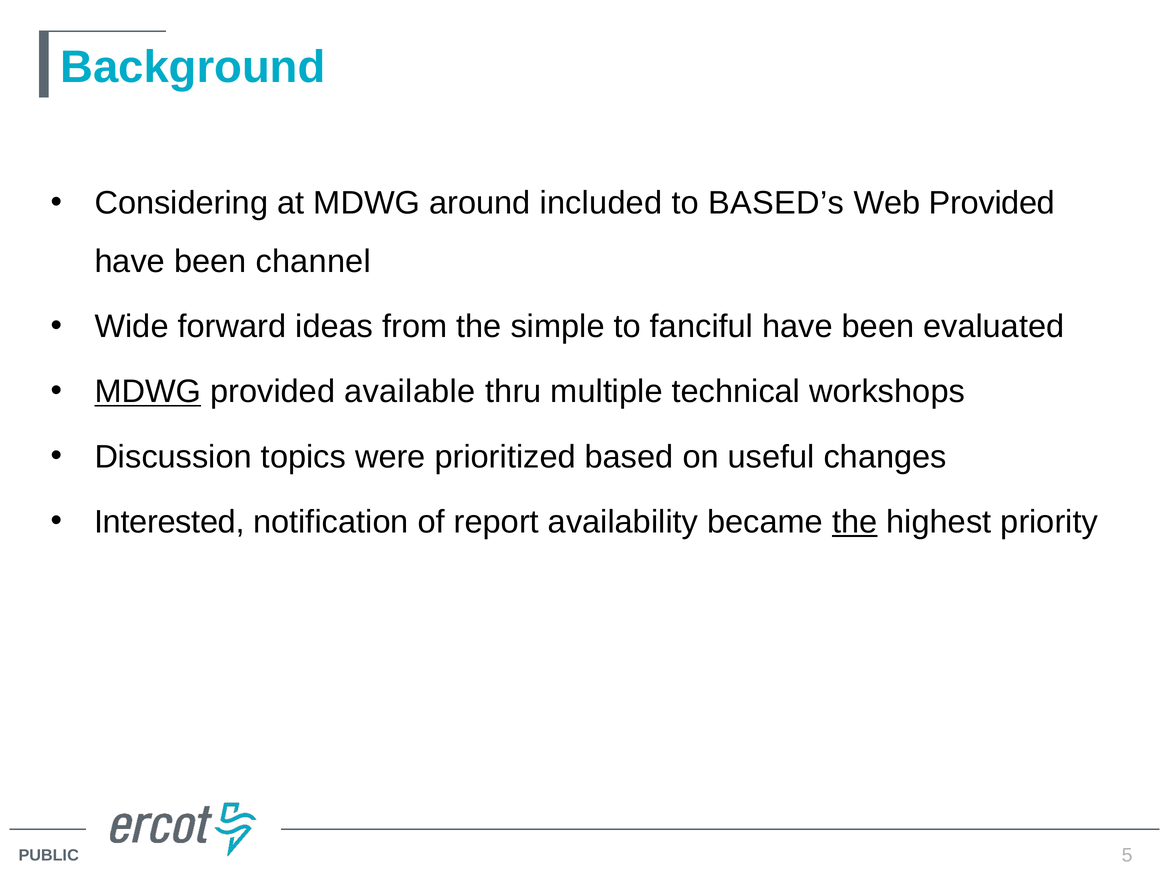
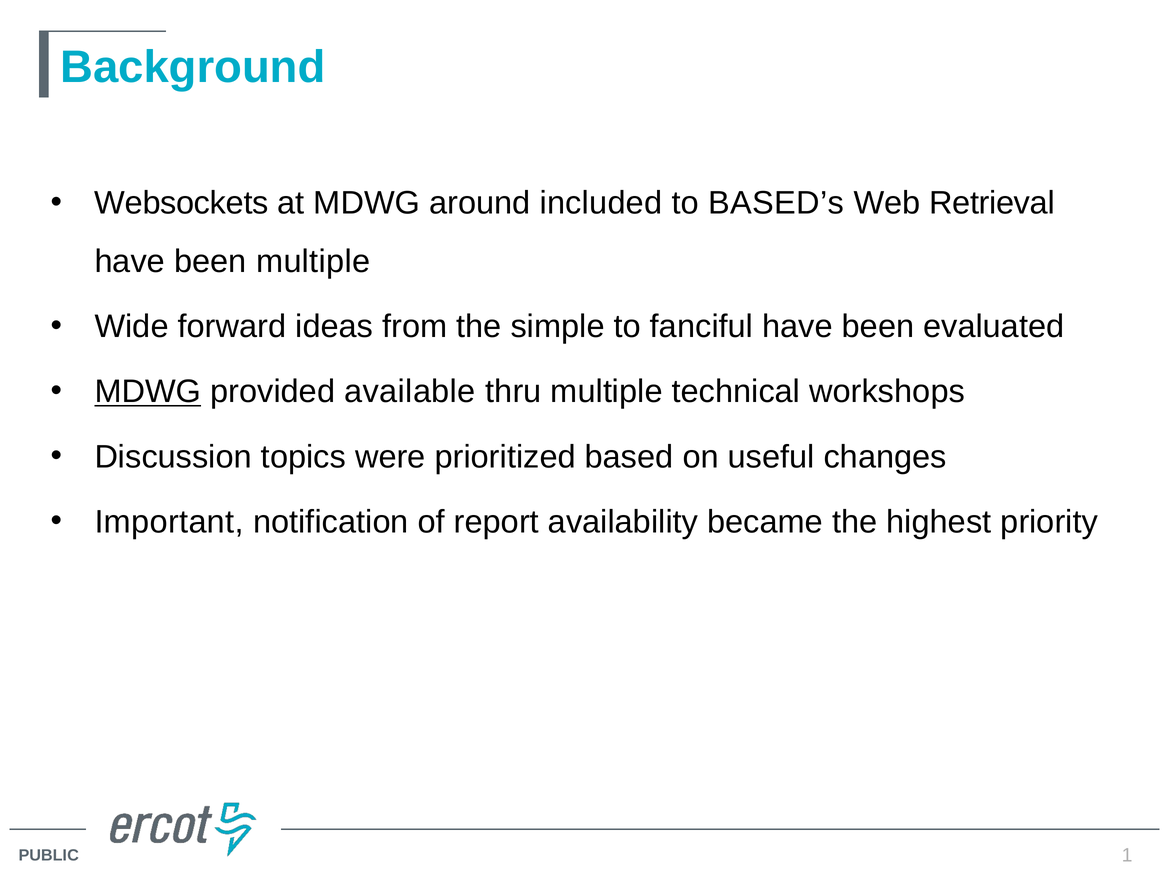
Considering: Considering -> Websockets (181, 203)
Web Provided: Provided -> Retrieval (992, 203)
been channel: channel -> multiple (313, 262)
Interested: Interested -> Important (169, 522)
the underline: present -> none (855, 522)
5: 5 -> 1 (1127, 856)
